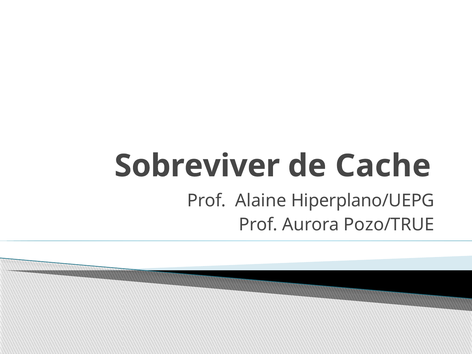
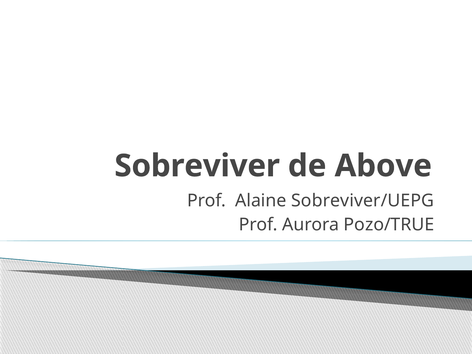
Cache: Cache -> Above (383, 166)
Hiperplano/UEPG: Hiperplano/UEPG -> Sobreviver/UEPG (363, 201)
